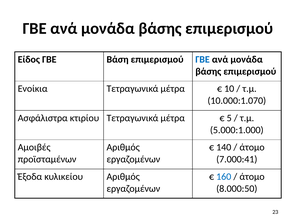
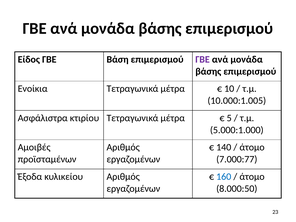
ΓΒΕ colour: blue -> purple (203, 59)
10.000:1.070: 10.000:1.070 -> 10.000:1.005 (237, 101)
7.000:41: 7.000:41 -> 7.000:77 (237, 159)
